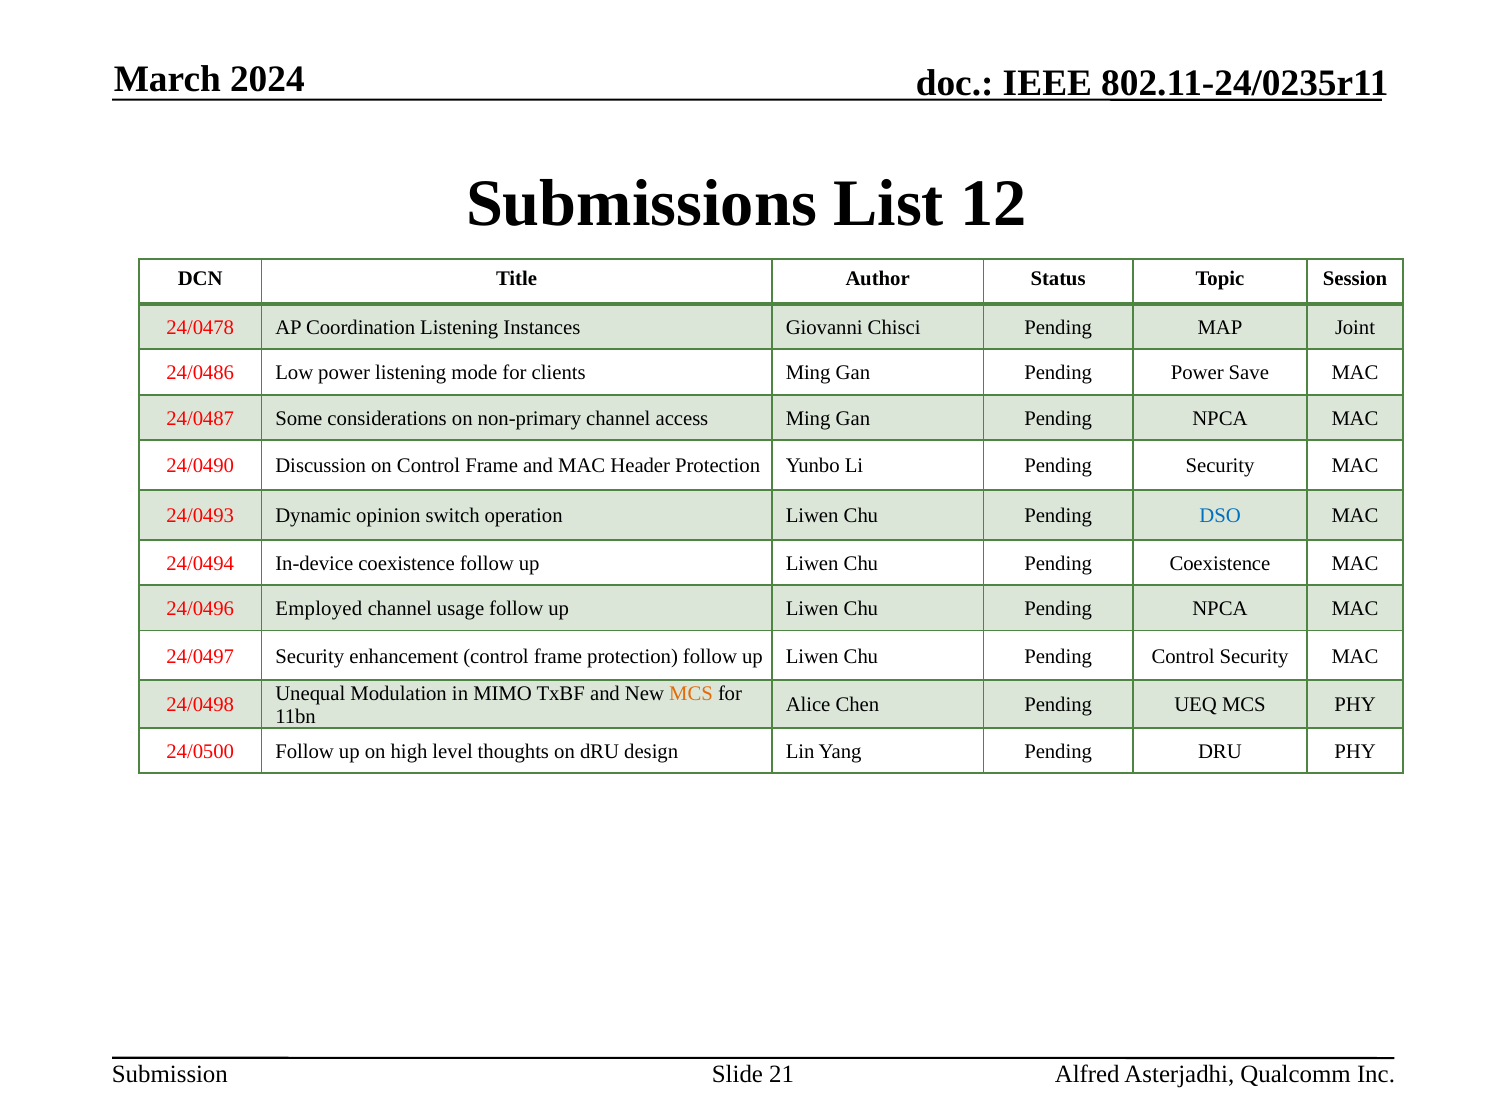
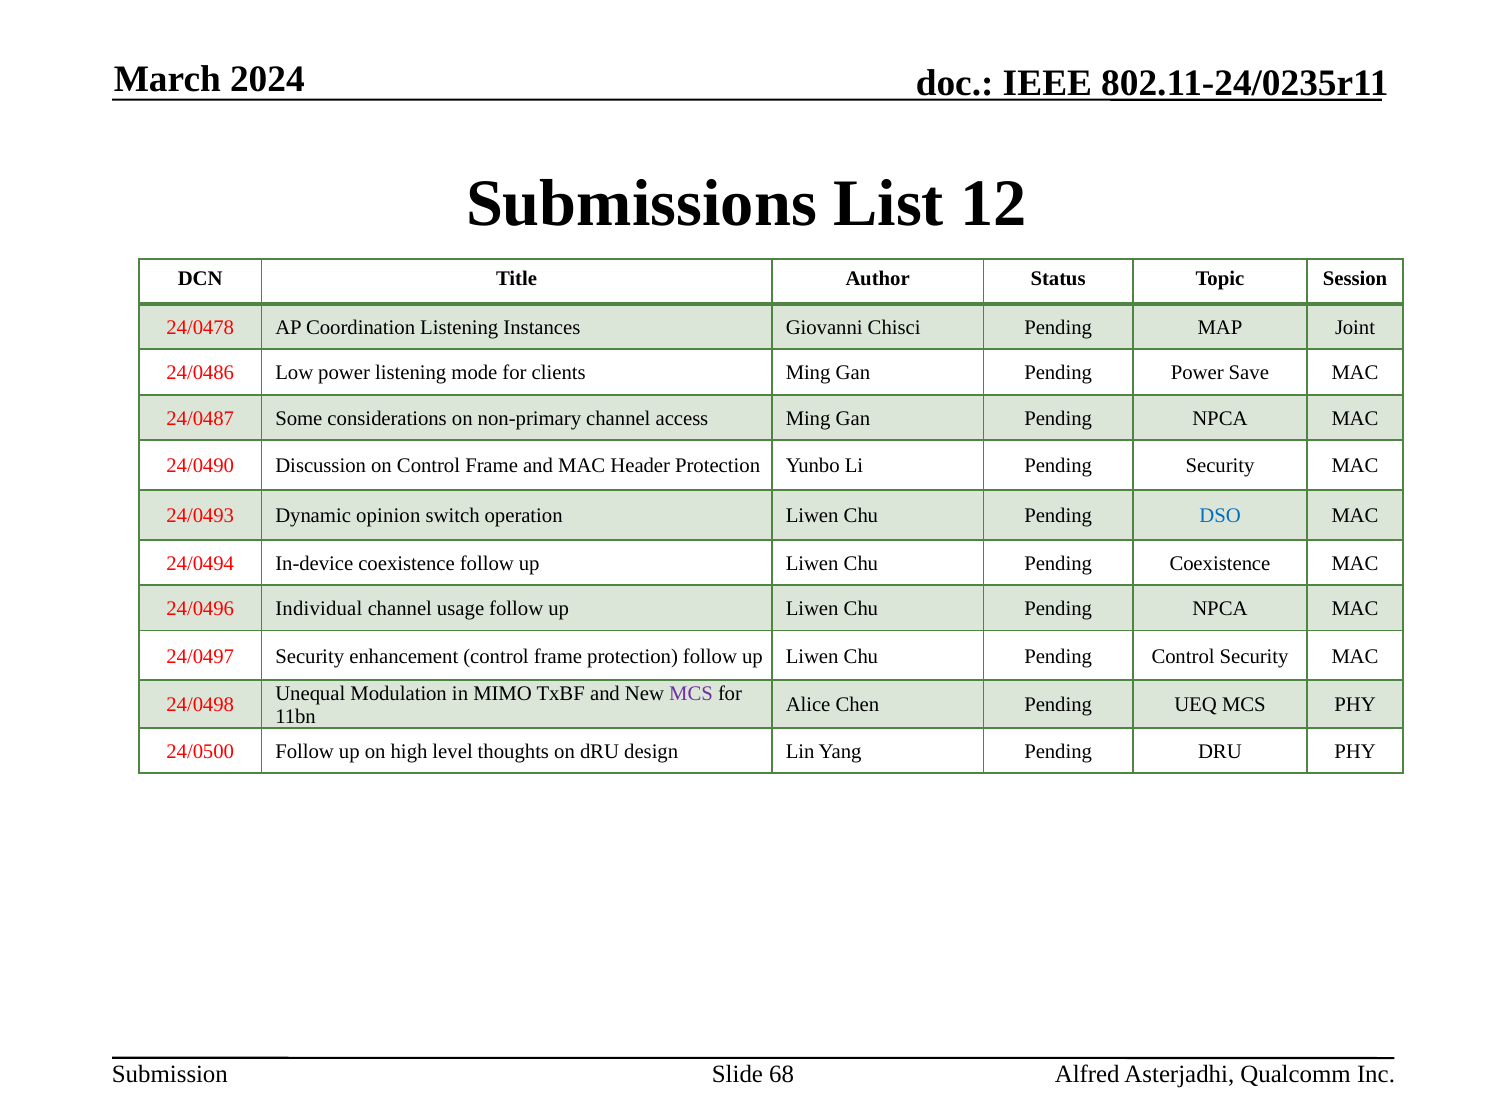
Employed: Employed -> Individual (319, 609)
MCS colour: orange -> purple (691, 694)
21: 21 -> 68 (782, 1075)
